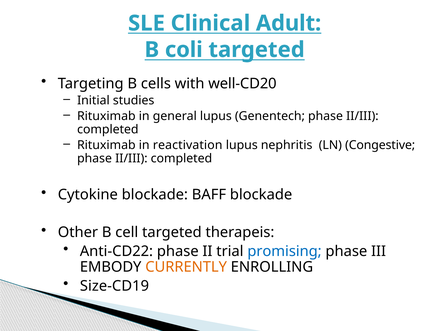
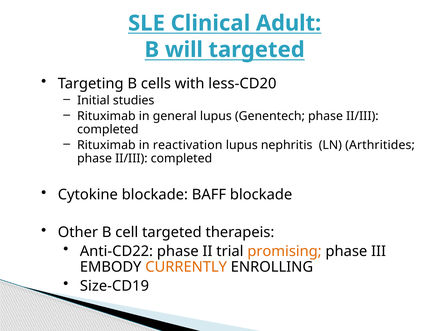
coli: coli -> will (184, 50)
well-CD20: well-CD20 -> less-CD20 (242, 84)
Congestive: Congestive -> Arthritides (380, 145)
promising colour: blue -> orange (285, 252)
